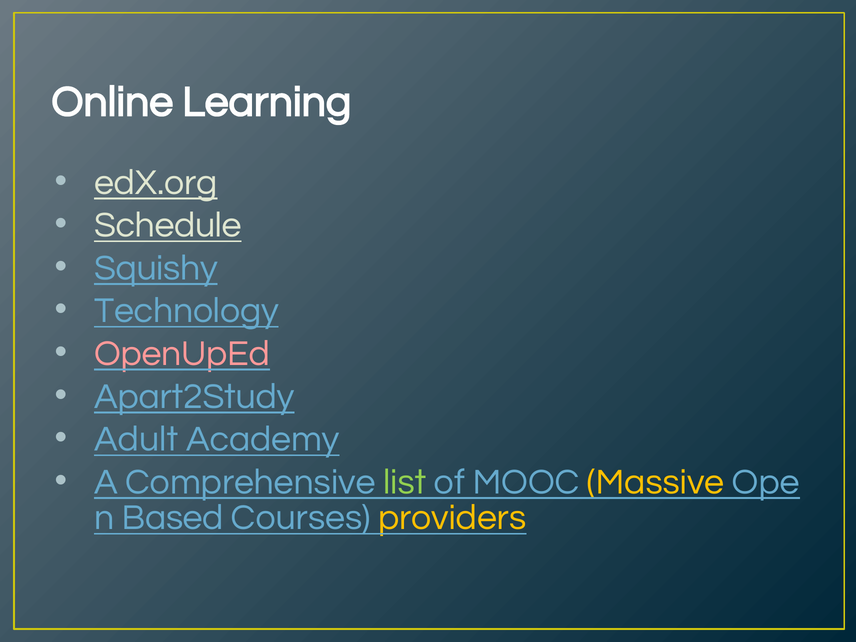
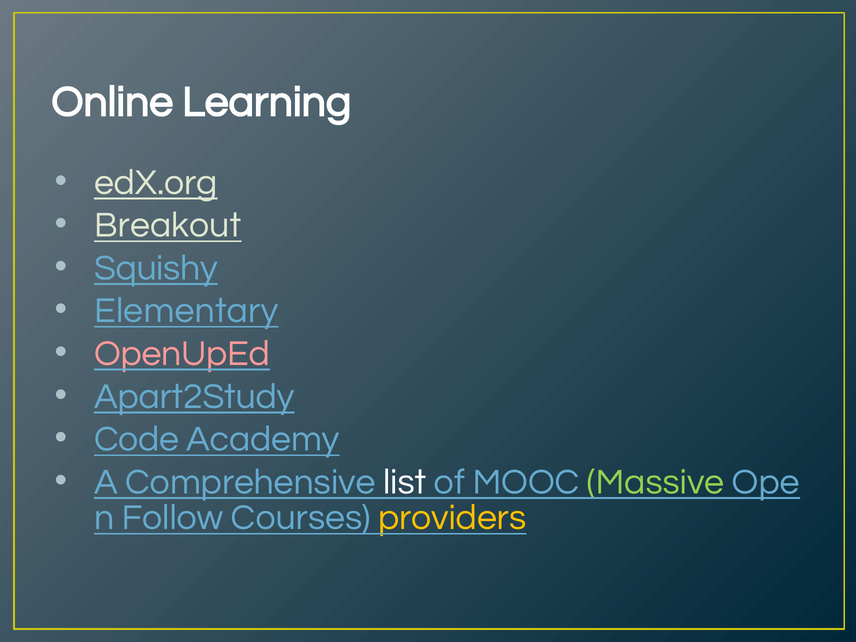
Schedule: Schedule -> Breakout (168, 225)
Technology: Technology -> Elementary (186, 311)
Adult: Adult -> Code (137, 439)
list colour: light green -> white (405, 482)
Massive colour: yellow -> light green (656, 482)
Based: Based -> Follow (173, 518)
